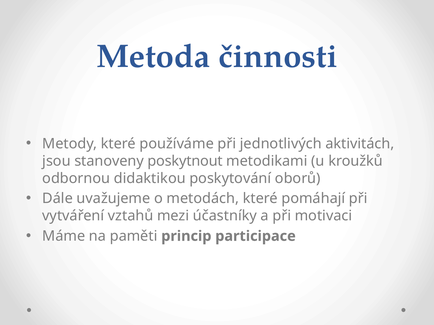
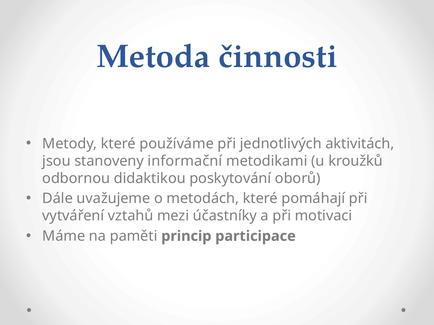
poskytnout: poskytnout -> informační (185, 161)
